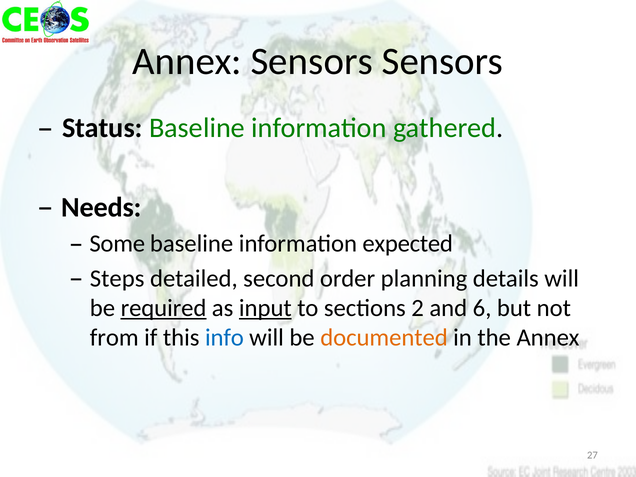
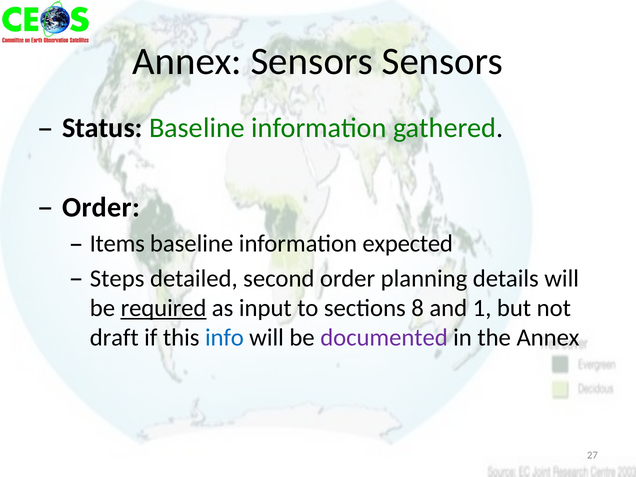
Needs: Needs -> Order (101, 207)
Some: Some -> Items (117, 244)
input underline: present -> none (265, 308)
2: 2 -> 8 (418, 308)
6: 6 -> 1 (482, 308)
from: from -> draft (114, 338)
documented colour: orange -> purple (384, 338)
